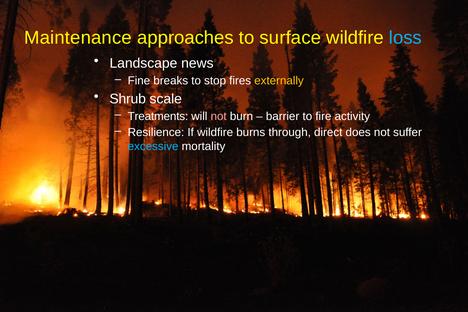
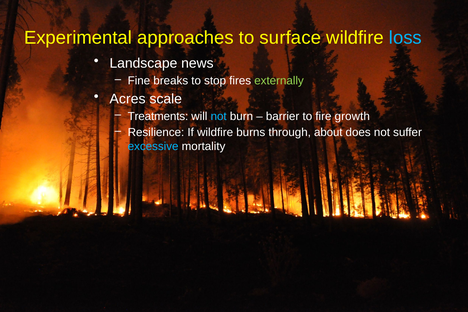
Maintenance: Maintenance -> Experimental (78, 38)
externally colour: yellow -> light green (279, 81)
Shrub: Shrub -> Acres (128, 99)
not colour: pink -> light blue (219, 116)
activity: activity -> growth (352, 116)
direct: direct -> about (328, 132)
